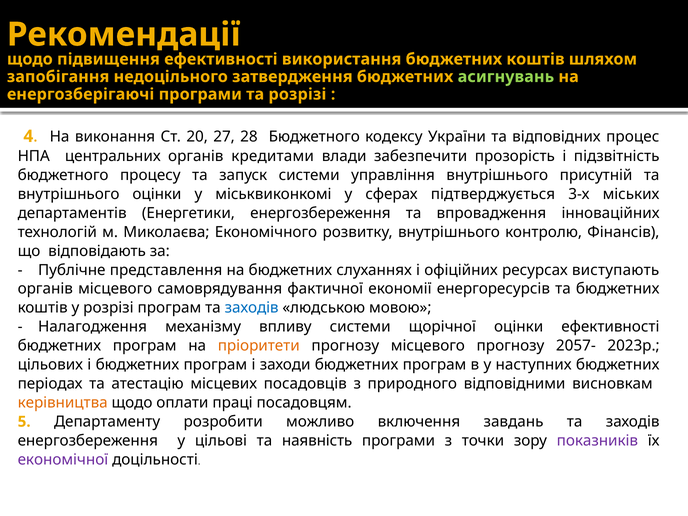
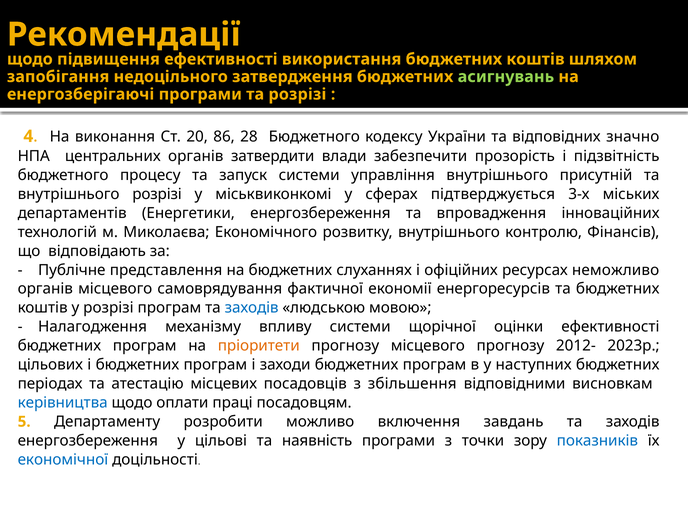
27: 27 -> 86 (224, 137)
процес: процес -> значно (633, 137)
кредитами: кредитами -> затвердити (273, 156)
внутрішнього оцінки: оцінки -> розрізі (157, 194)
виступають: виступають -> неможливо (616, 270)
2057-: 2057- -> 2012- (576, 346)
природного: природного -> збільшення (412, 384)
керівництва colour: orange -> blue (63, 403)
показників colour: purple -> blue (597, 441)
економічної colour: purple -> blue (63, 460)
